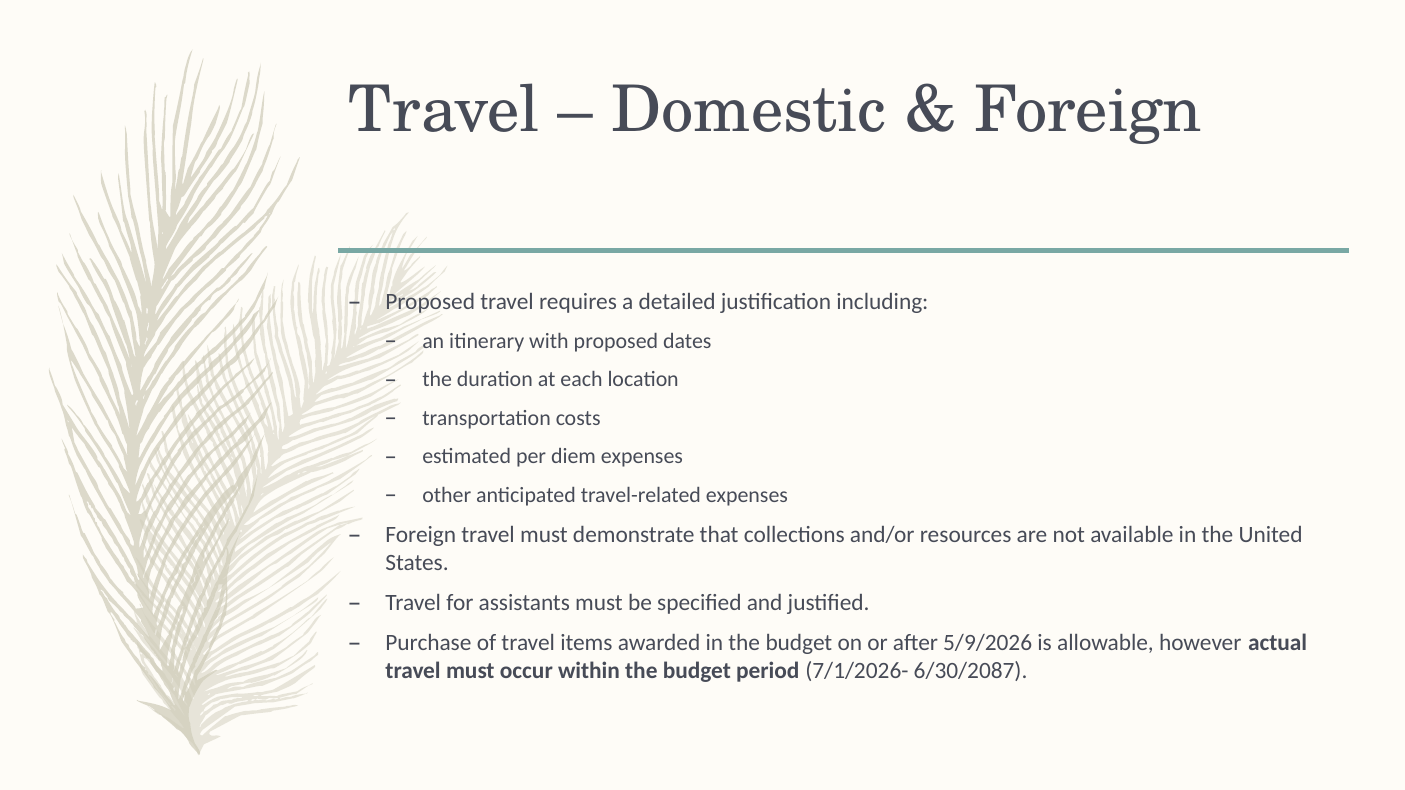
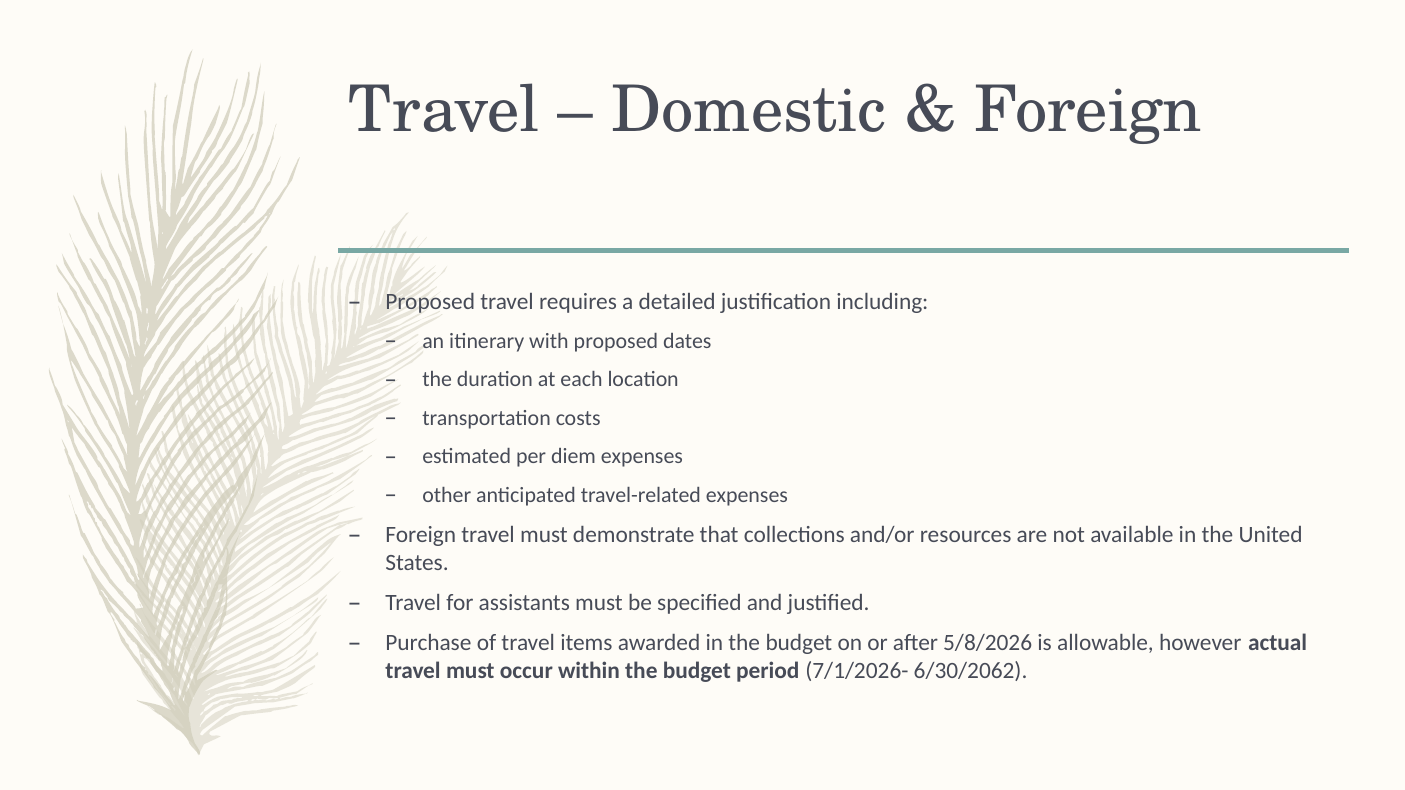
5/9/2026: 5/9/2026 -> 5/8/2026 (988, 643)
6/30/2087: 6/30/2087 -> 6/30/2062 (971, 672)
